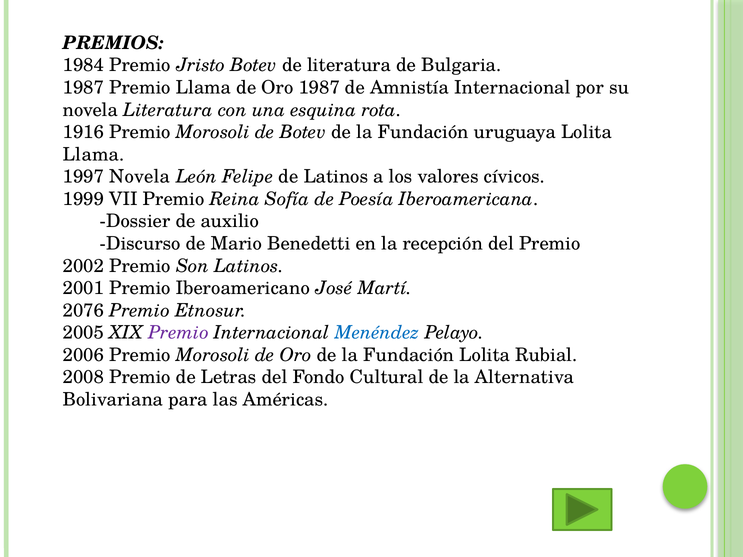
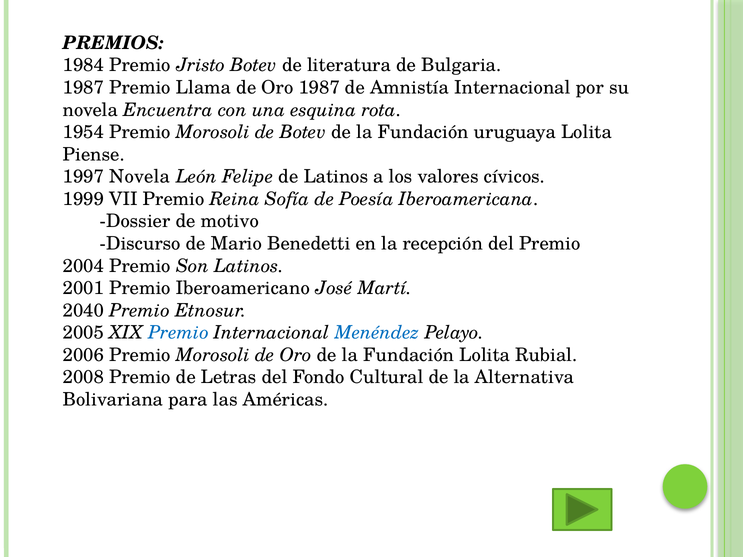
novela Literatura: Literatura -> Encuentra (168, 110)
1916: 1916 -> 1954 (83, 132)
Llama: Llama -> Piense (94, 155)
auxilio: auxilio -> motivo (230, 221)
2002: 2002 -> 2004 (83, 266)
2076: 2076 -> 2040 (83, 311)
Premio colour: purple -> blue (178, 333)
